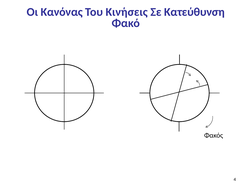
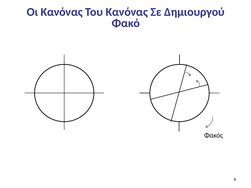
Του Κινήσεις: Κινήσεις -> Κανόνας (127, 12)
Κατεύθυνση: Κατεύθυνση -> Δημιουργού (194, 12)
